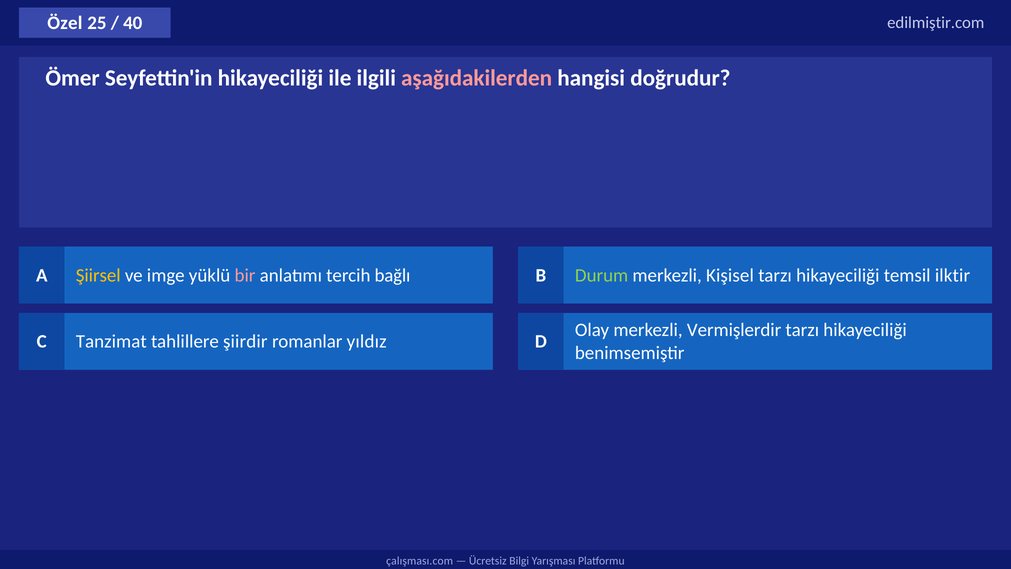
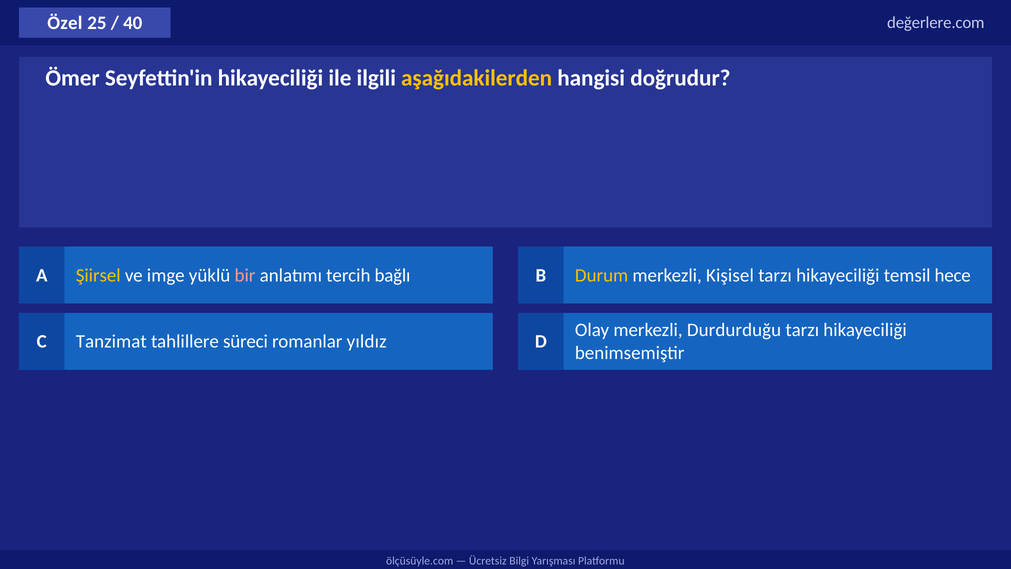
edilmiştir.com: edilmiştir.com -> değerlere.com (936, 23)
aşağıdakilerden colour: pink -> yellow (477, 78)
Durum colour: light green -> yellow (602, 275)
ilktir: ilktir -> hece (953, 275)
Vermişlerdir: Vermişlerdir -> Durdurduğu (734, 330)
şiirdir: şiirdir -> süreci (245, 341)
çalışması.com: çalışması.com -> ölçüsüyle.com (420, 561)
